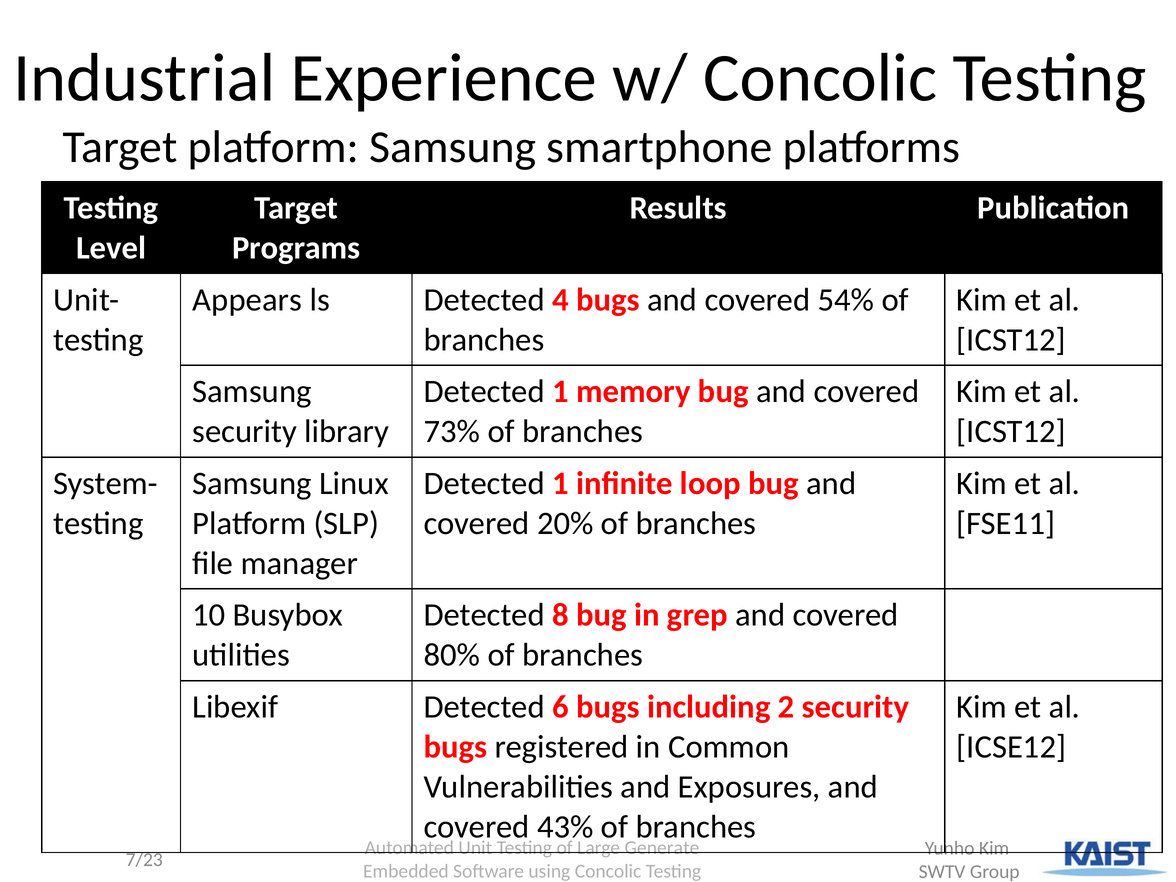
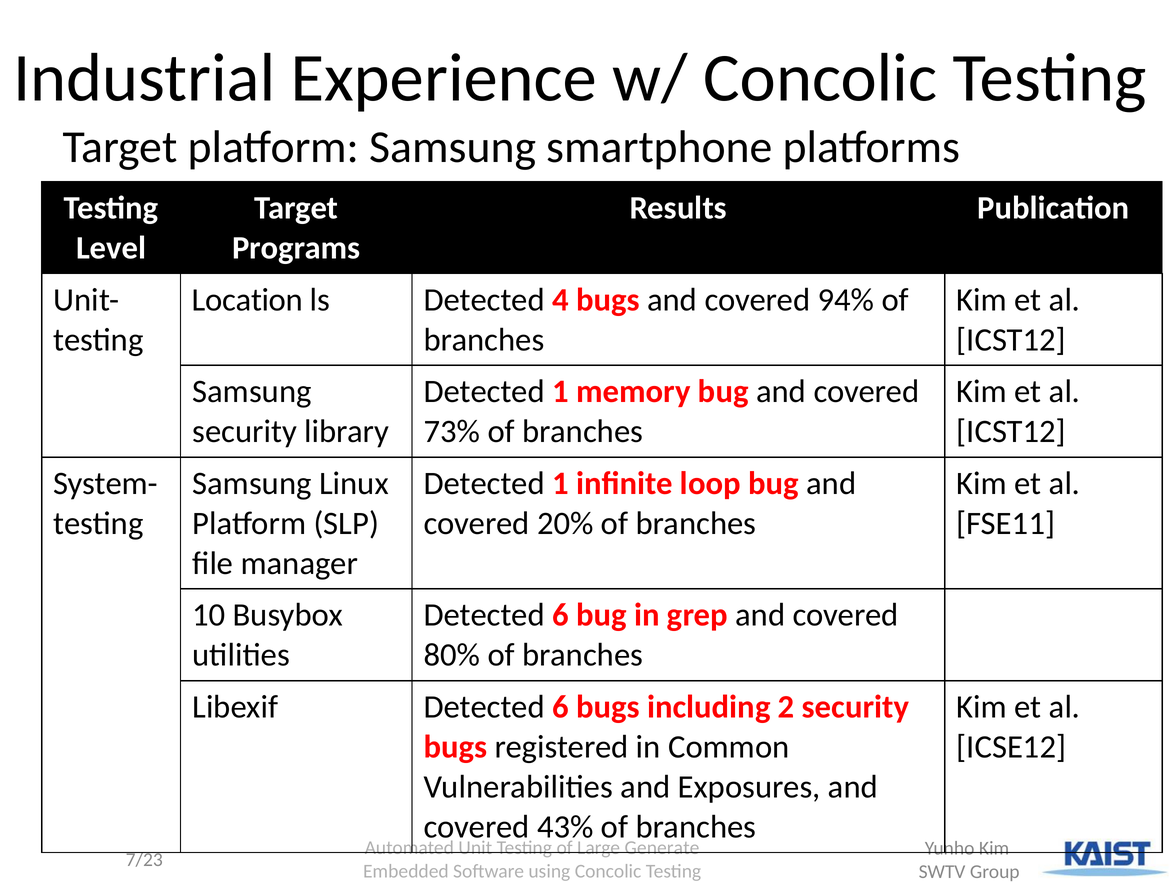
Appears: Appears -> Location (247, 300)
54%: 54% -> 94% (846, 300)
8: 8 -> 6 (560, 615)
